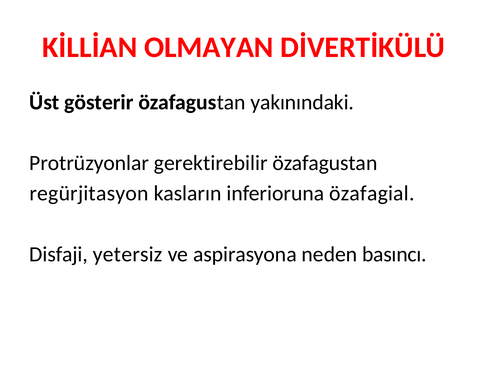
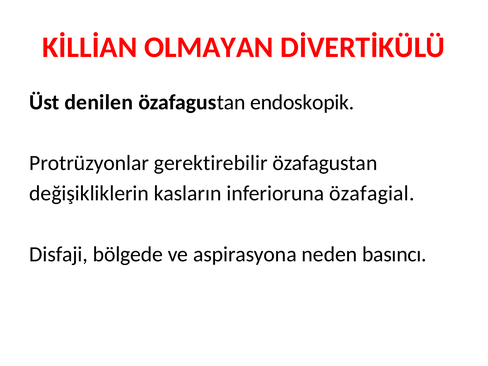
gösterir: gösterir -> denilen (99, 102)
yakınındaki: yakınındaki -> endoskopik (302, 102)
regürjitasyon: regürjitasyon -> değişikliklerin (89, 193)
yetersiz: yetersiz -> bölgede (128, 254)
